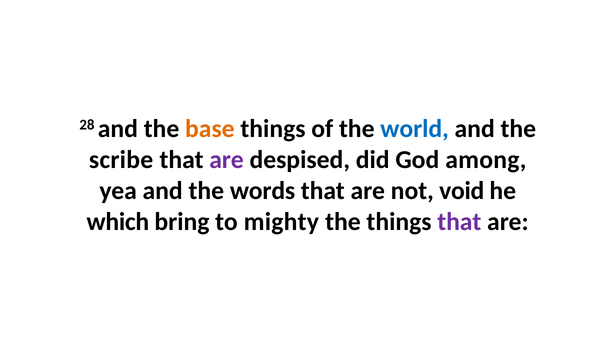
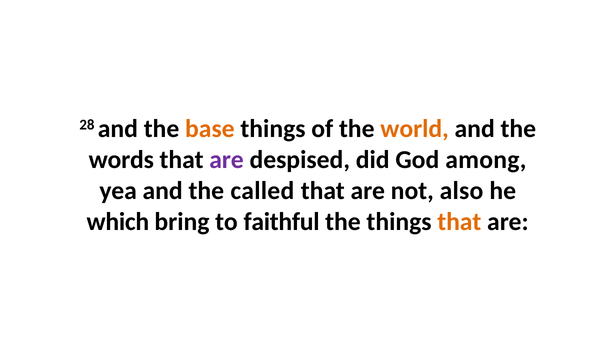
world colour: blue -> orange (415, 129)
scribe: scribe -> words (121, 160)
words: words -> called (262, 190)
void: void -> also (461, 190)
mighty: mighty -> faithful (282, 221)
that colour: purple -> orange (459, 221)
